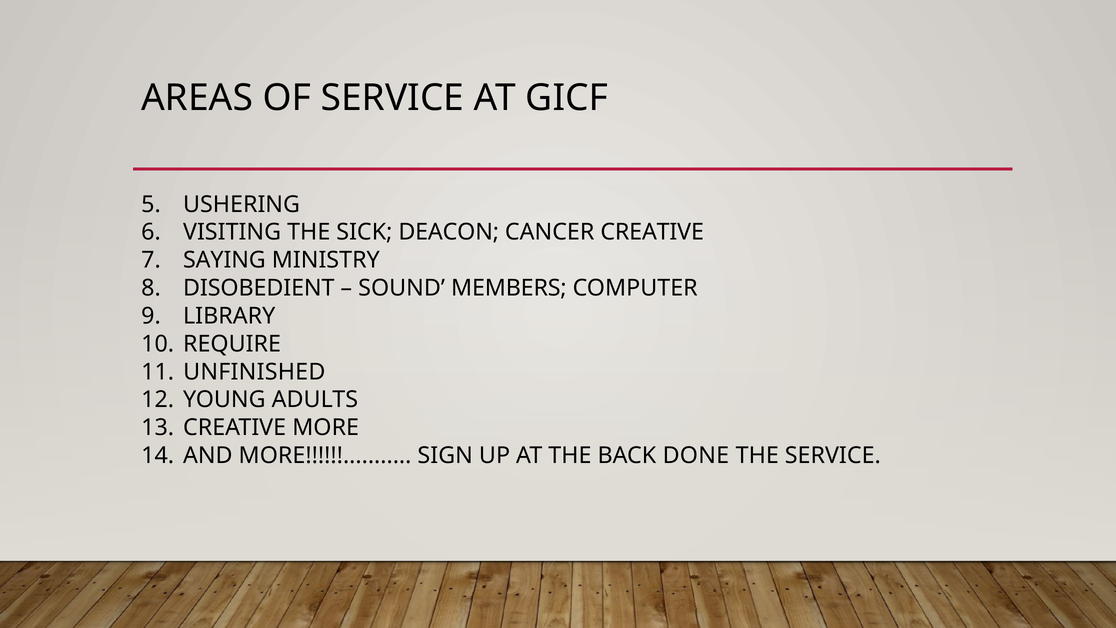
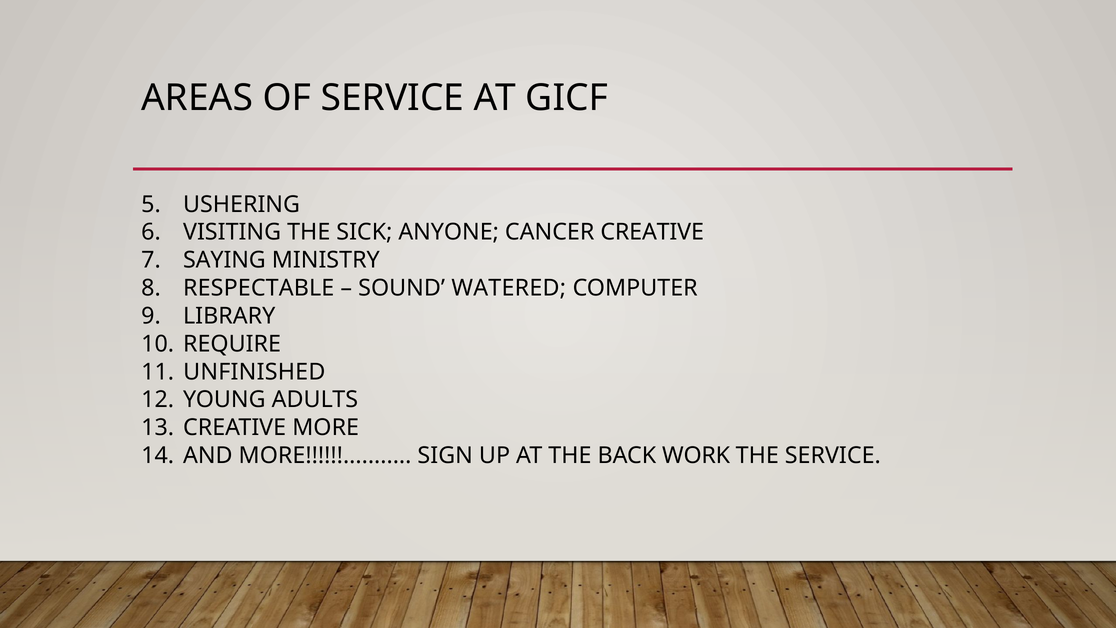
DEACON: DEACON -> ANYONE (449, 232)
DISOBEDIENT: DISOBEDIENT -> RESPECTABLE (259, 288)
MEMBERS: MEMBERS -> WATERED (509, 288)
DONE: DONE -> WORK (696, 455)
